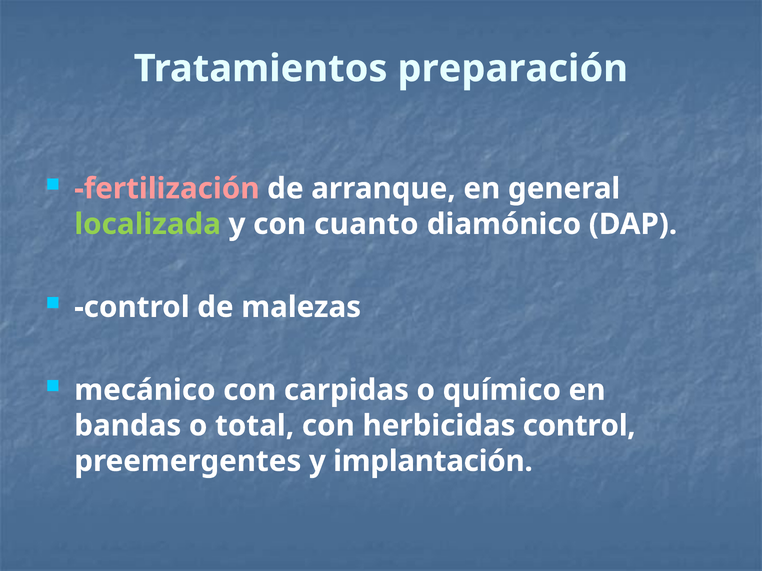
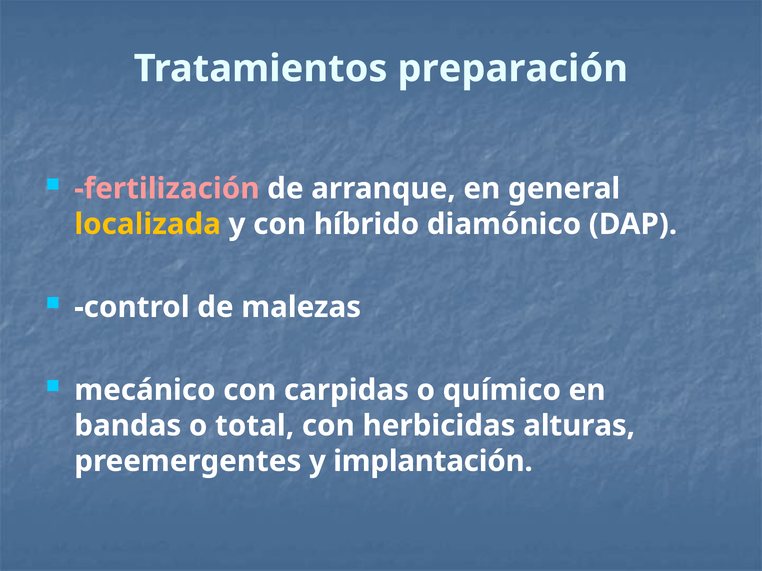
localizada colour: light green -> yellow (148, 224)
cuanto: cuanto -> híbrido (367, 224)
herbicidas control: control -> alturas (579, 426)
